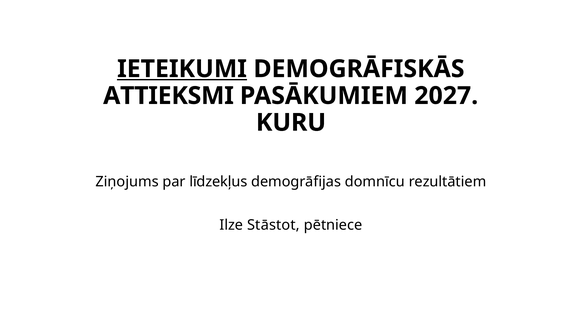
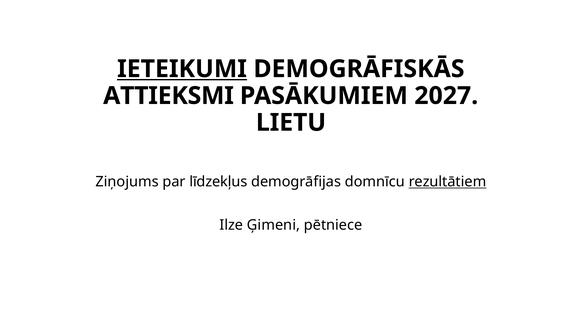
KURU: KURU -> LIETU (291, 123)
rezultātiem underline: none -> present (447, 182)
Stāstot: Stāstot -> Ģimeni (274, 225)
